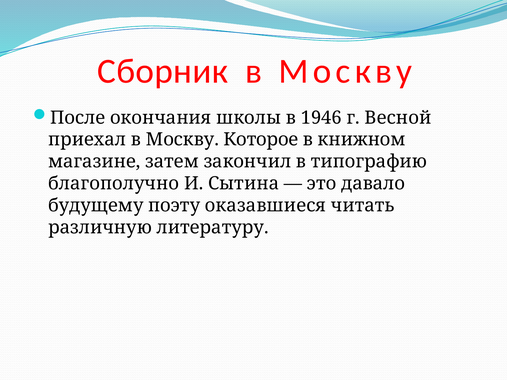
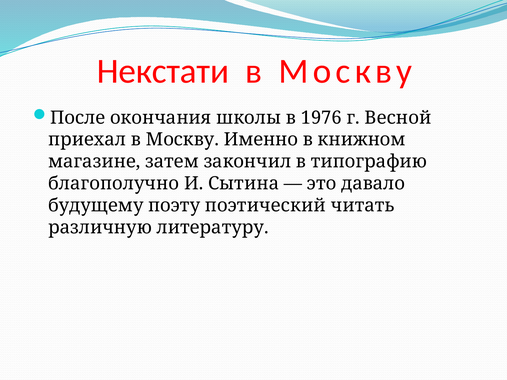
Сборник: Сборник -> Некстати (163, 71)
1946: 1946 -> 1976 (321, 118)
Которое: Которое -> Именно (261, 140)
оказавшиеся: оказавшиеся -> поэтический (265, 206)
